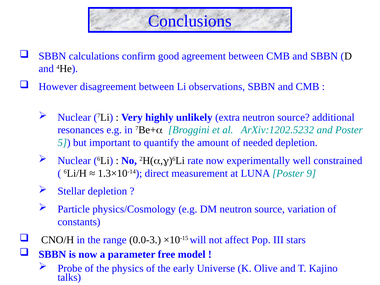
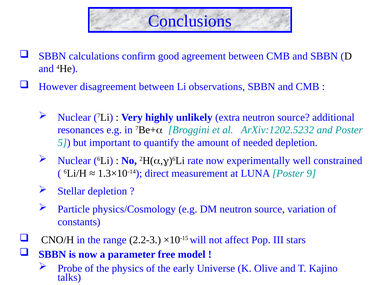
0.0-3: 0.0-3 -> 2.2-3 (145, 240)
